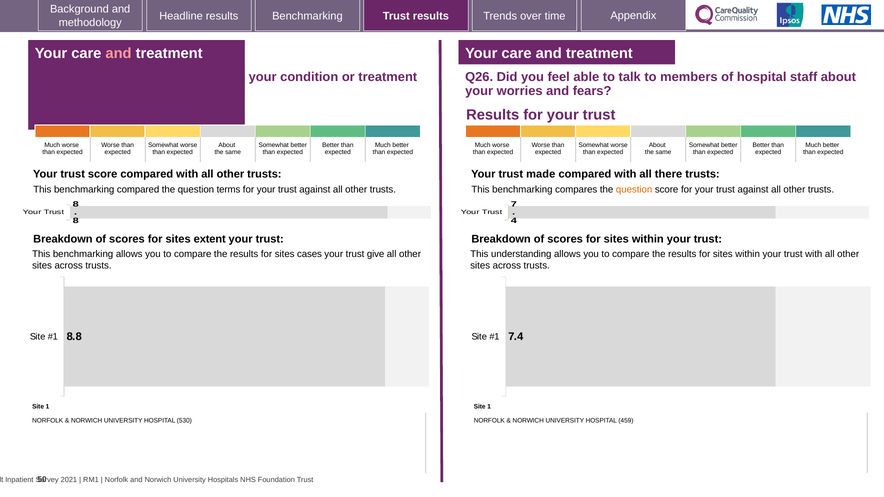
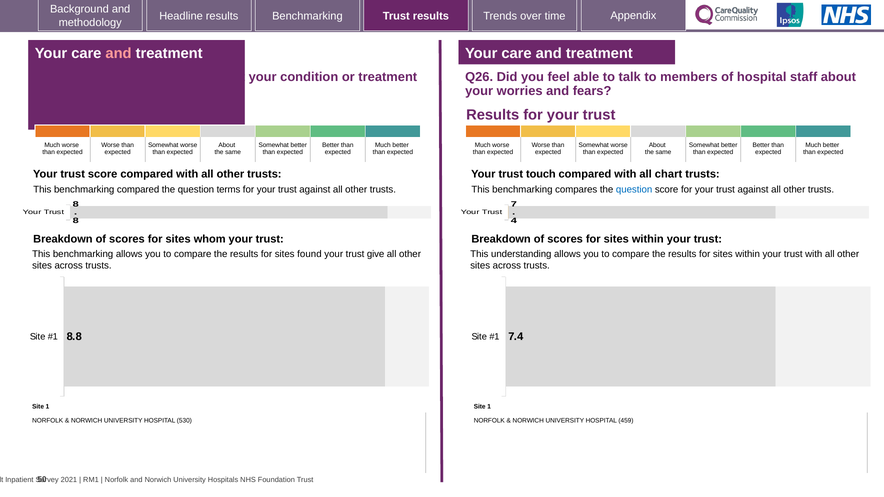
made: made -> touch (541, 174)
there: there -> chart (669, 174)
question colour: orange -> blue (634, 190)
extent: extent -> whom (210, 239)
cases: cases -> found (309, 254)
